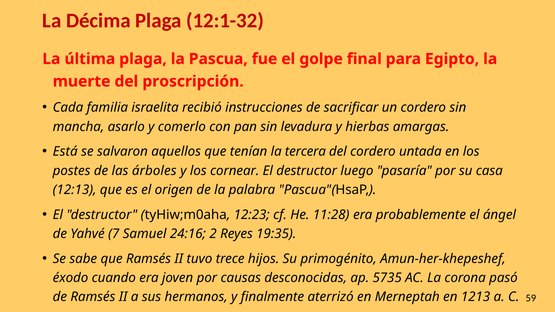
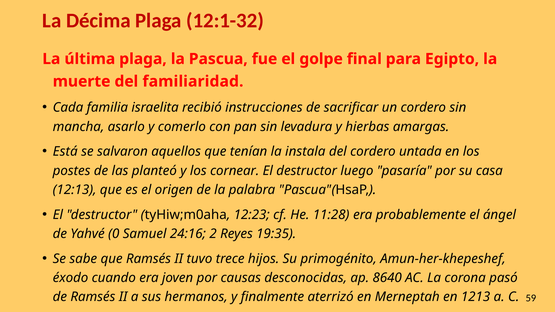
proscripción: proscripción -> familiaridad (193, 81)
tercera: tercera -> instala (305, 152)
árboles: árboles -> planteó (154, 171)
7: 7 -> 0 (114, 234)
5735: 5735 -> 8640 (387, 278)
